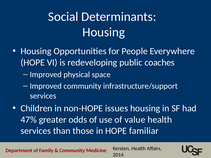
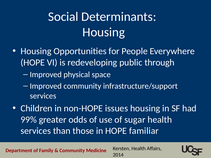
coaches: coaches -> through (160, 63)
47%: 47% -> 99% (29, 120)
value: value -> sugar (135, 120)
